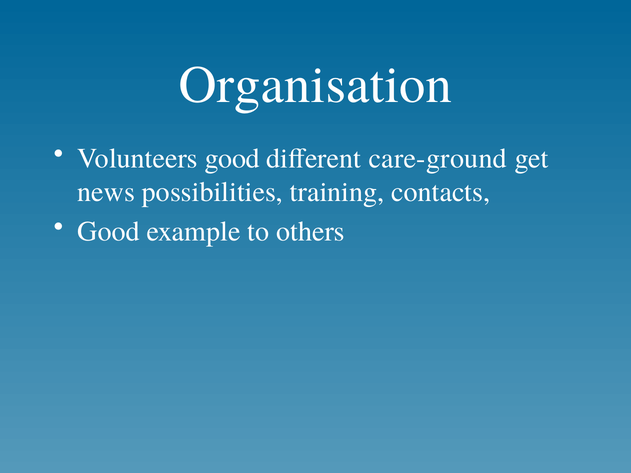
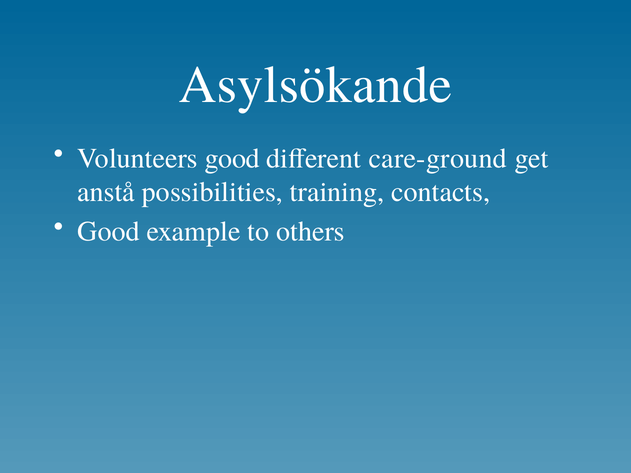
Organisation: Organisation -> Asylsökande (315, 85)
news: news -> anstå (106, 192)
